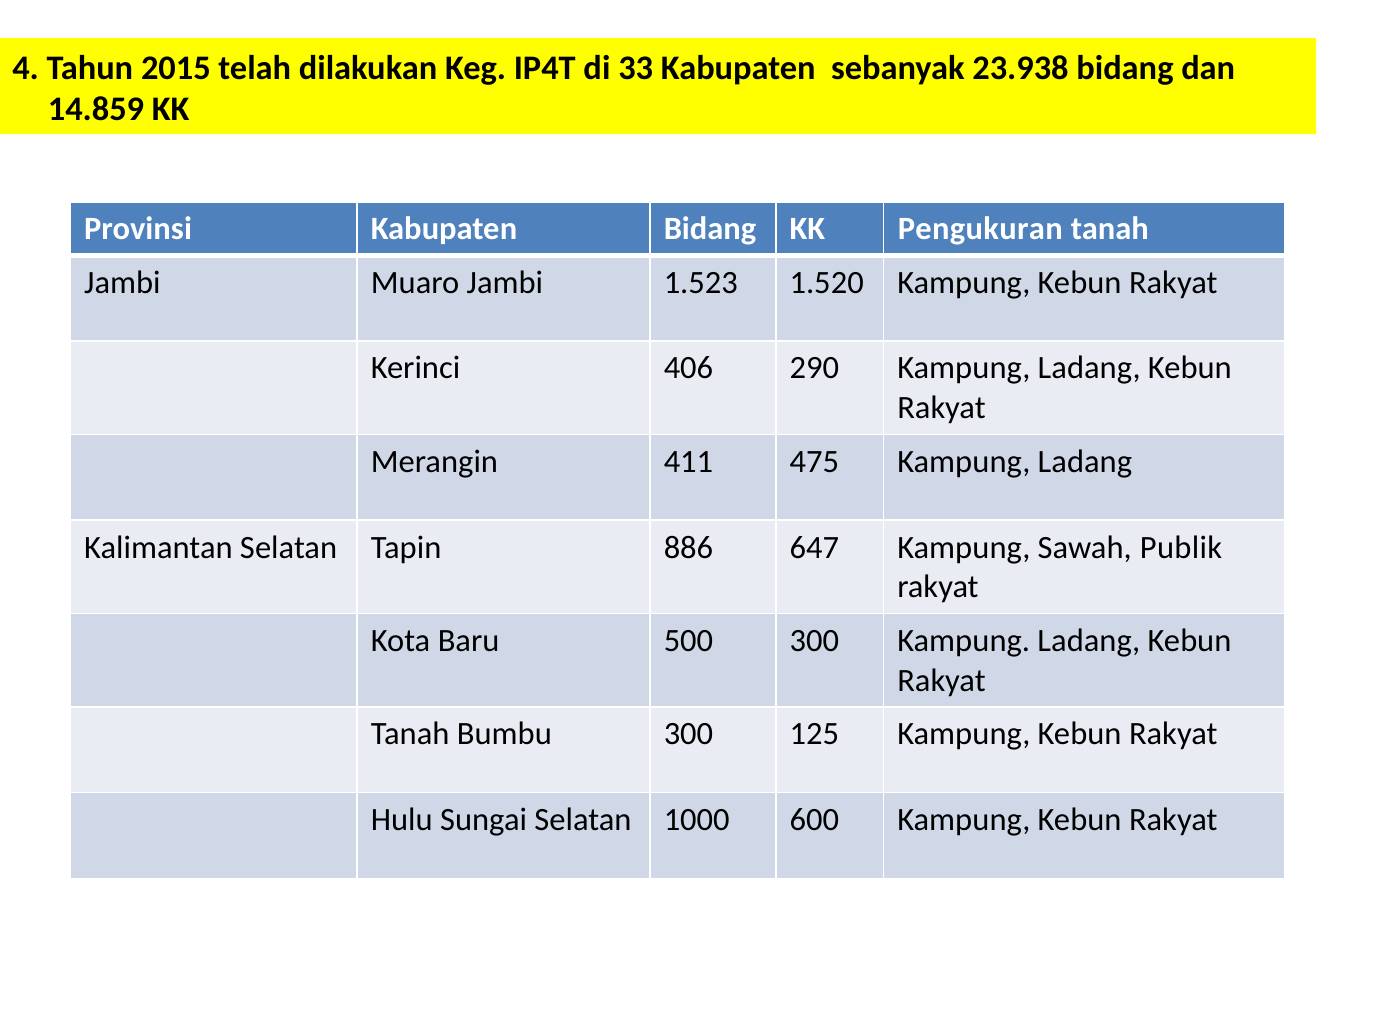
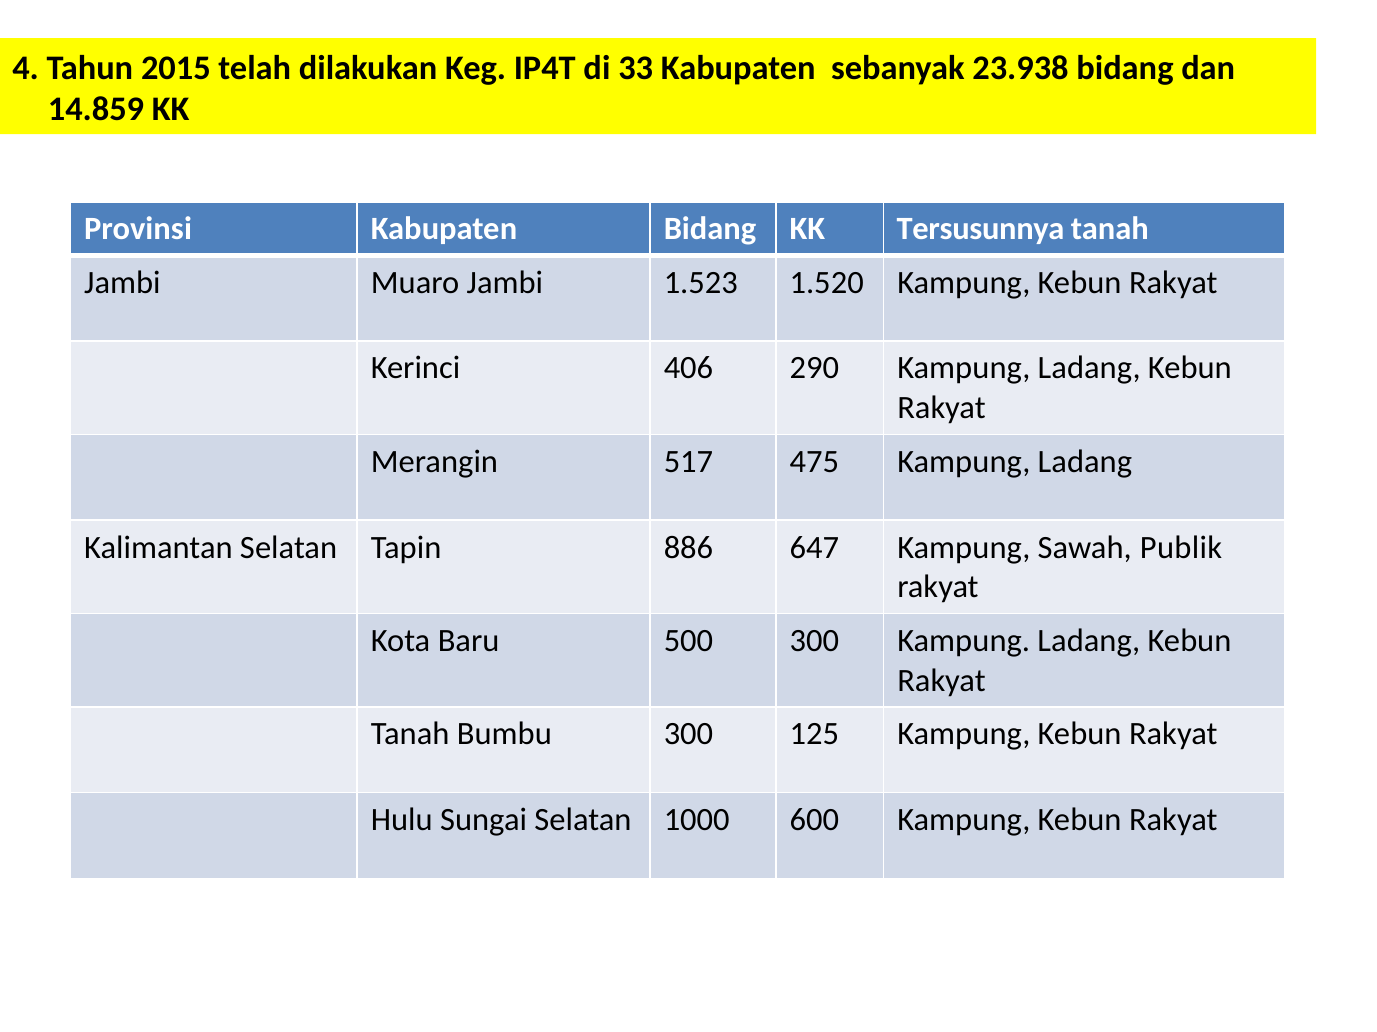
Pengukuran: Pengukuran -> Tersusunnya (981, 229)
411: 411 -> 517 (688, 462)
